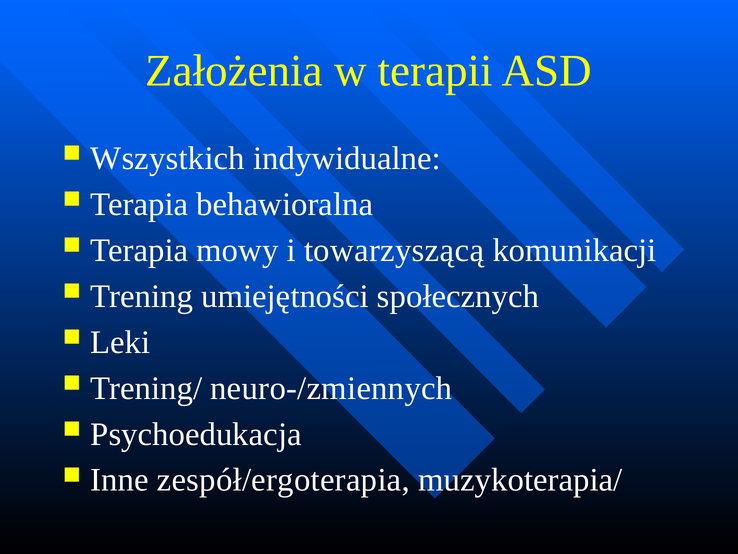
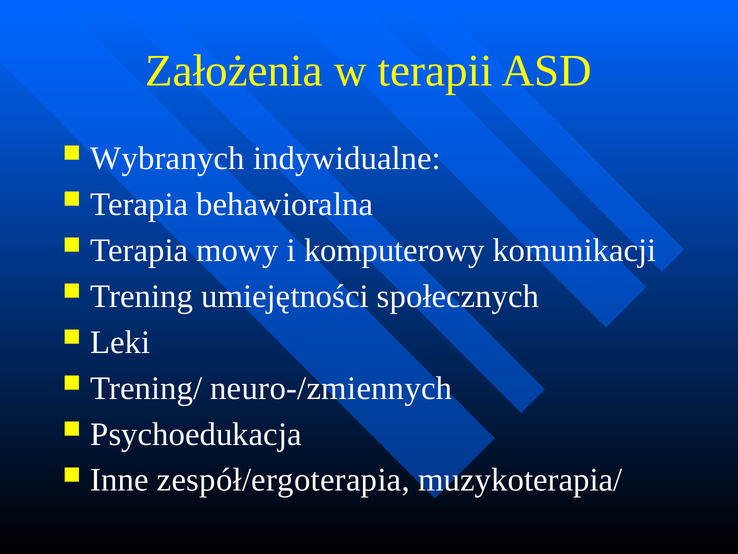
Wszystkich: Wszystkich -> Wybranych (168, 158)
towarzyszącą: towarzyszącą -> komputerowy (394, 250)
